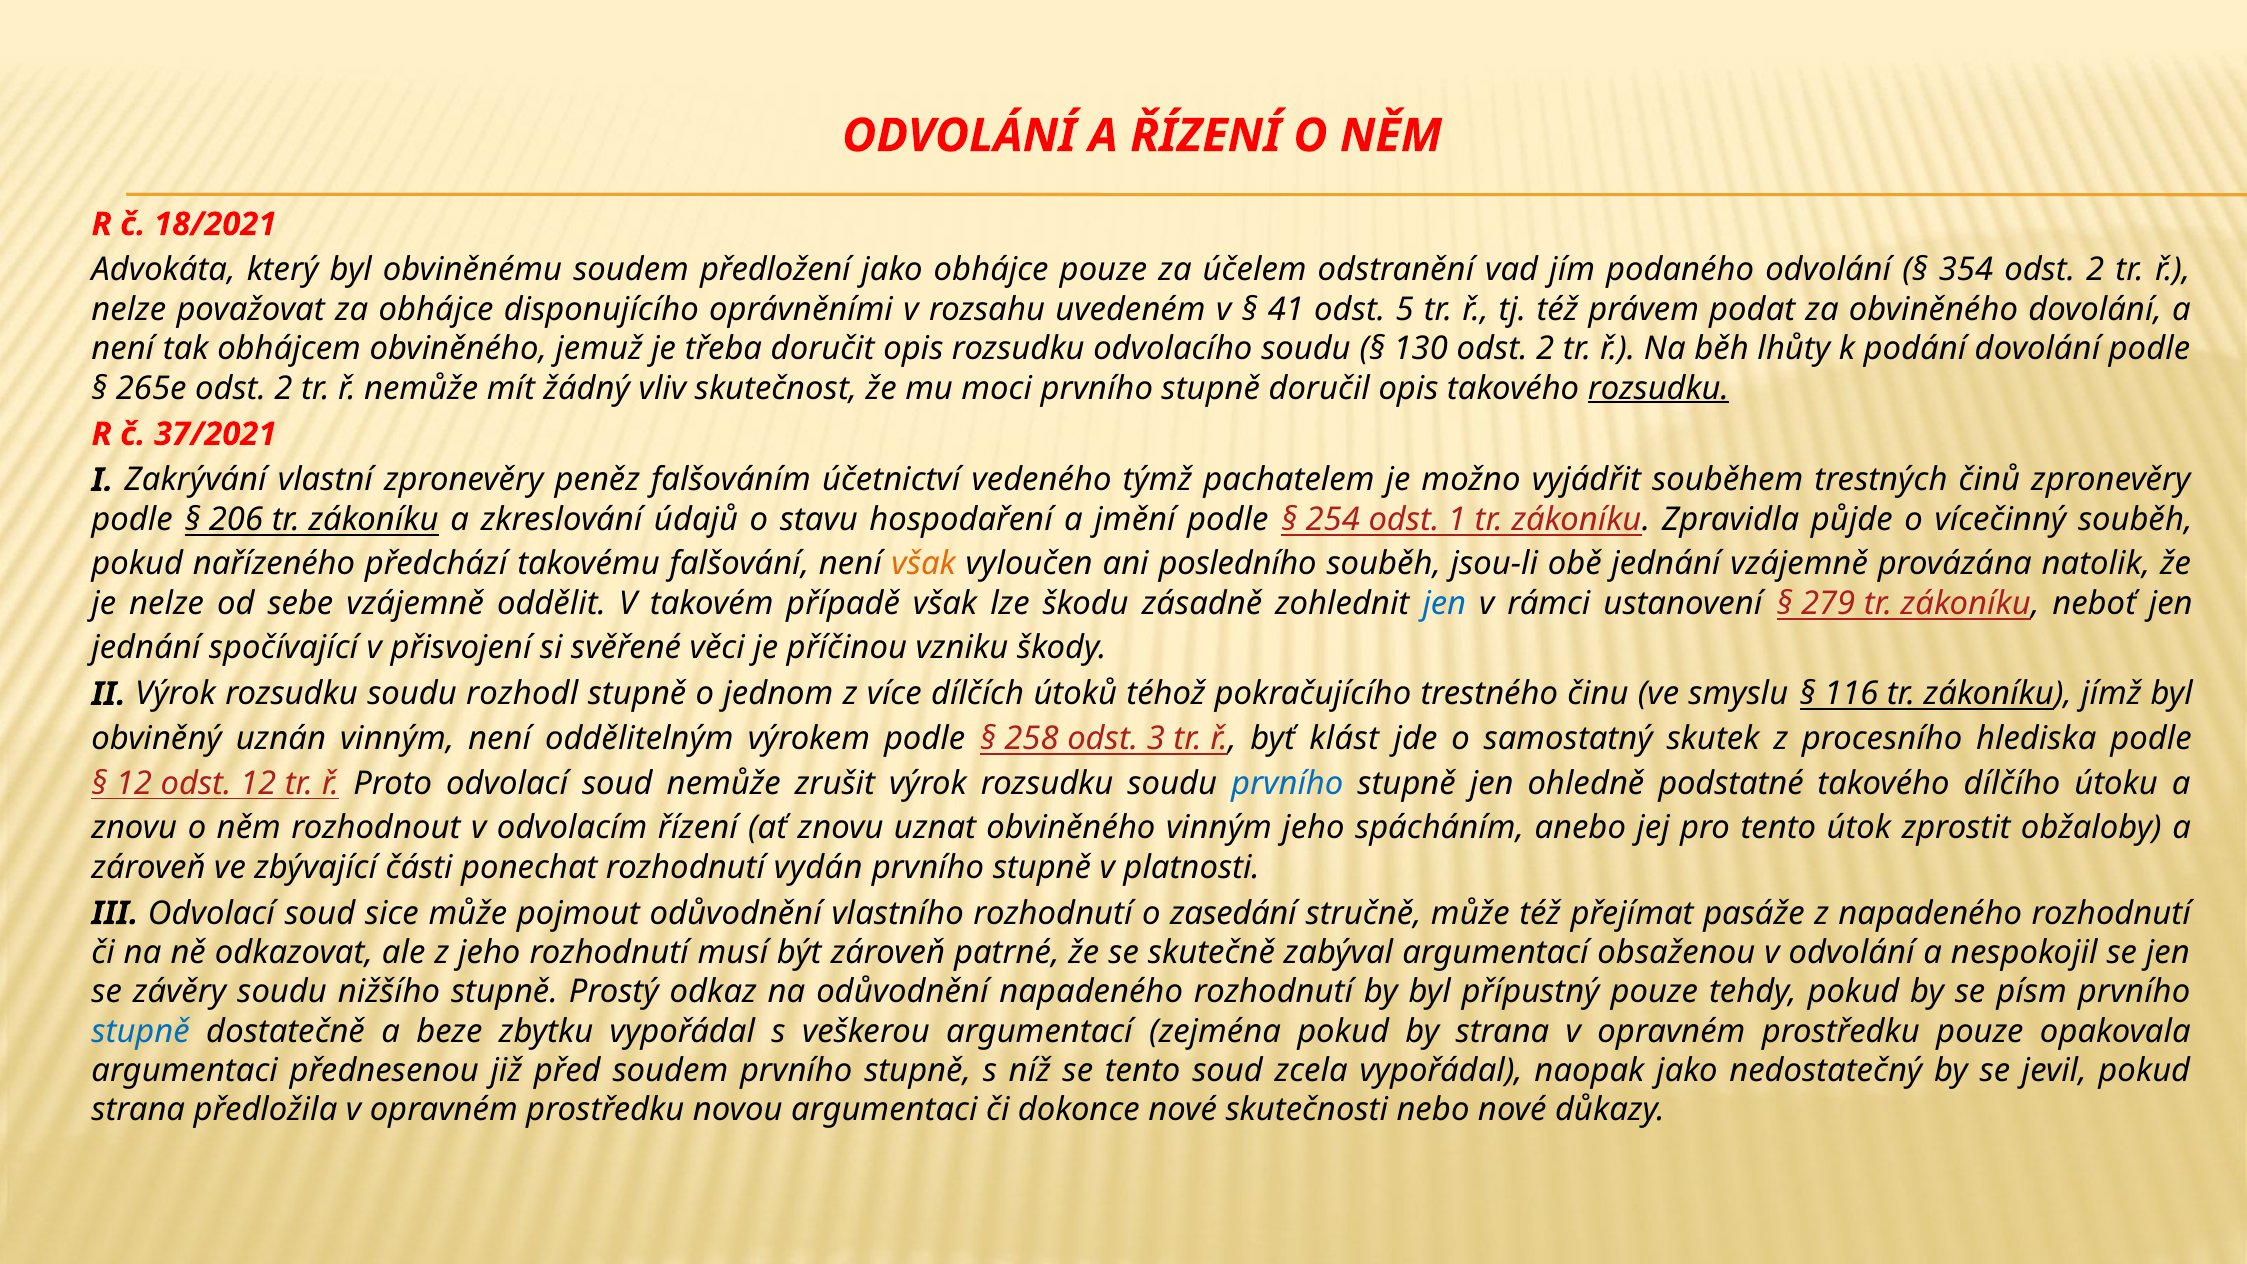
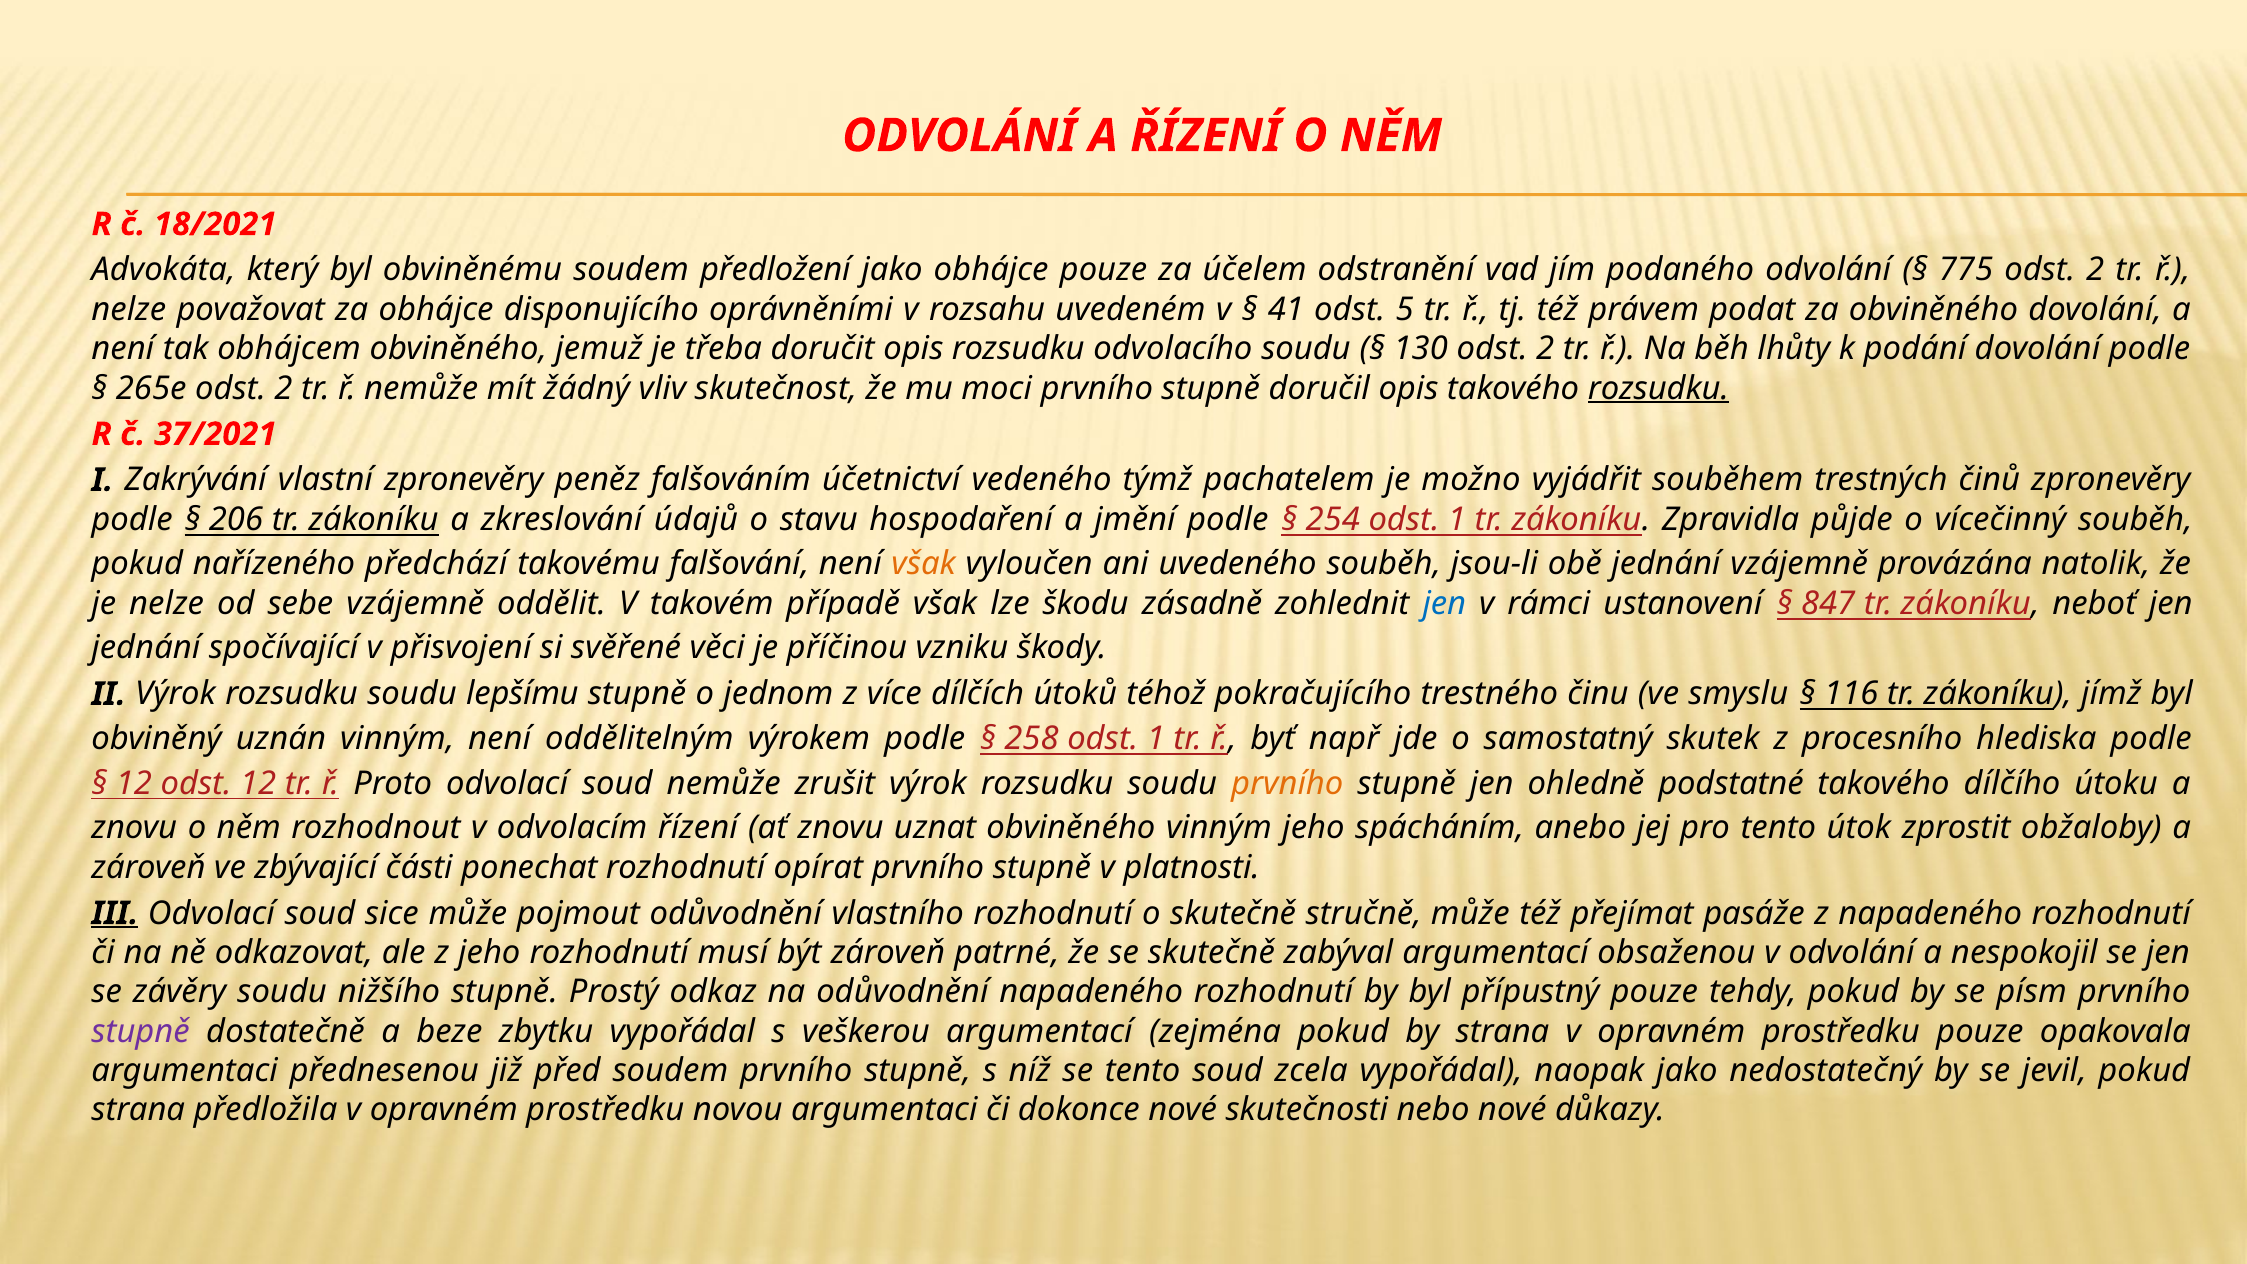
354: 354 -> 775 (1966, 270)
posledního: posledního -> uvedeného (1238, 564)
279: 279 -> 847 (1828, 603)
rozhodl: rozhodl -> lepšímu (522, 694)
258 odst 3: 3 -> 1 (1156, 739)
klást: klást -> např (1344, 739)
prvního colour: blue -> orange (1287, 783)
vydán: vydán -> opírat (818, 867)
III underline: none -> present (115, 913)
o zasedání: zasedání -> skutečně (1233, 913)
stupně colour: blue -> purple (141, 1031)
